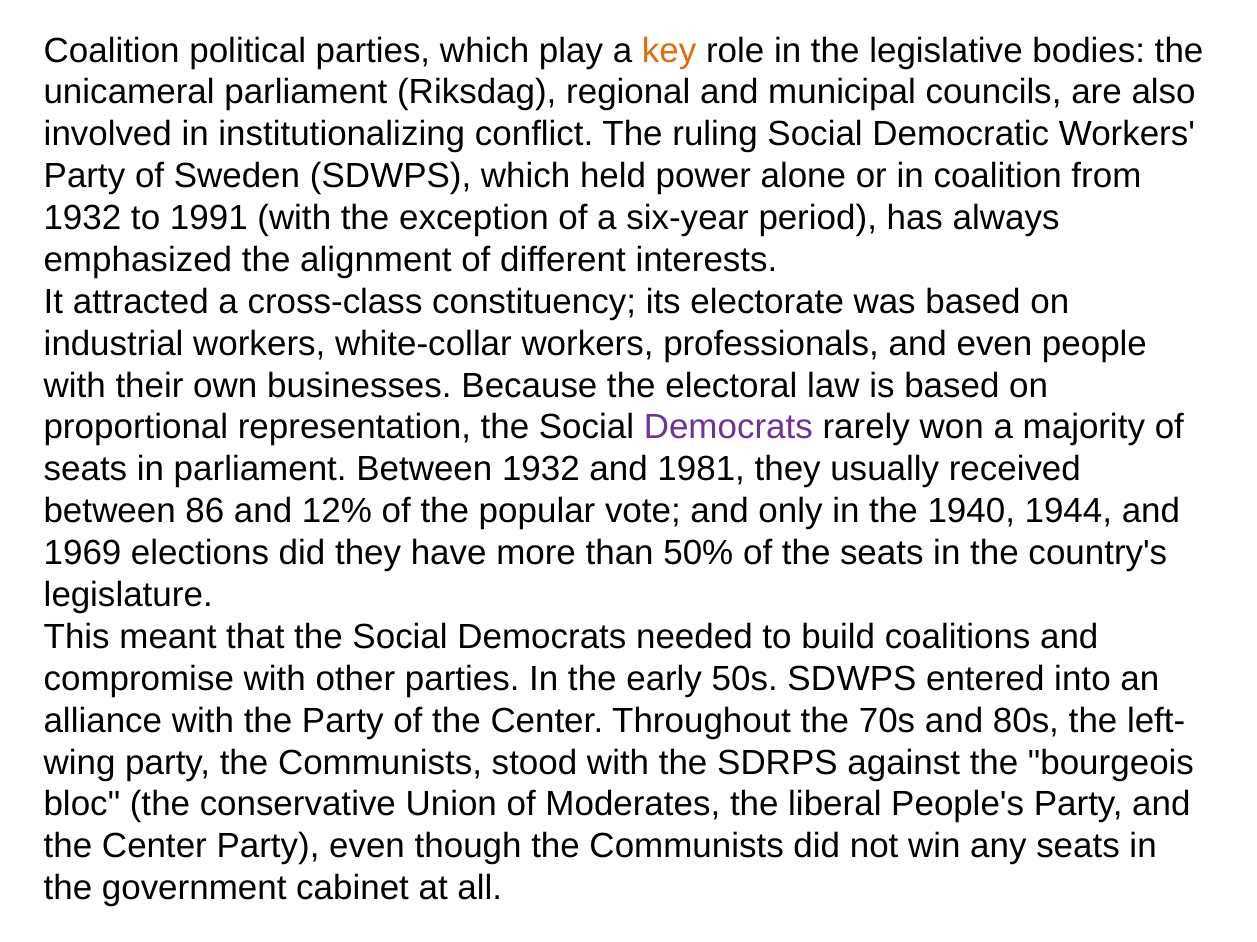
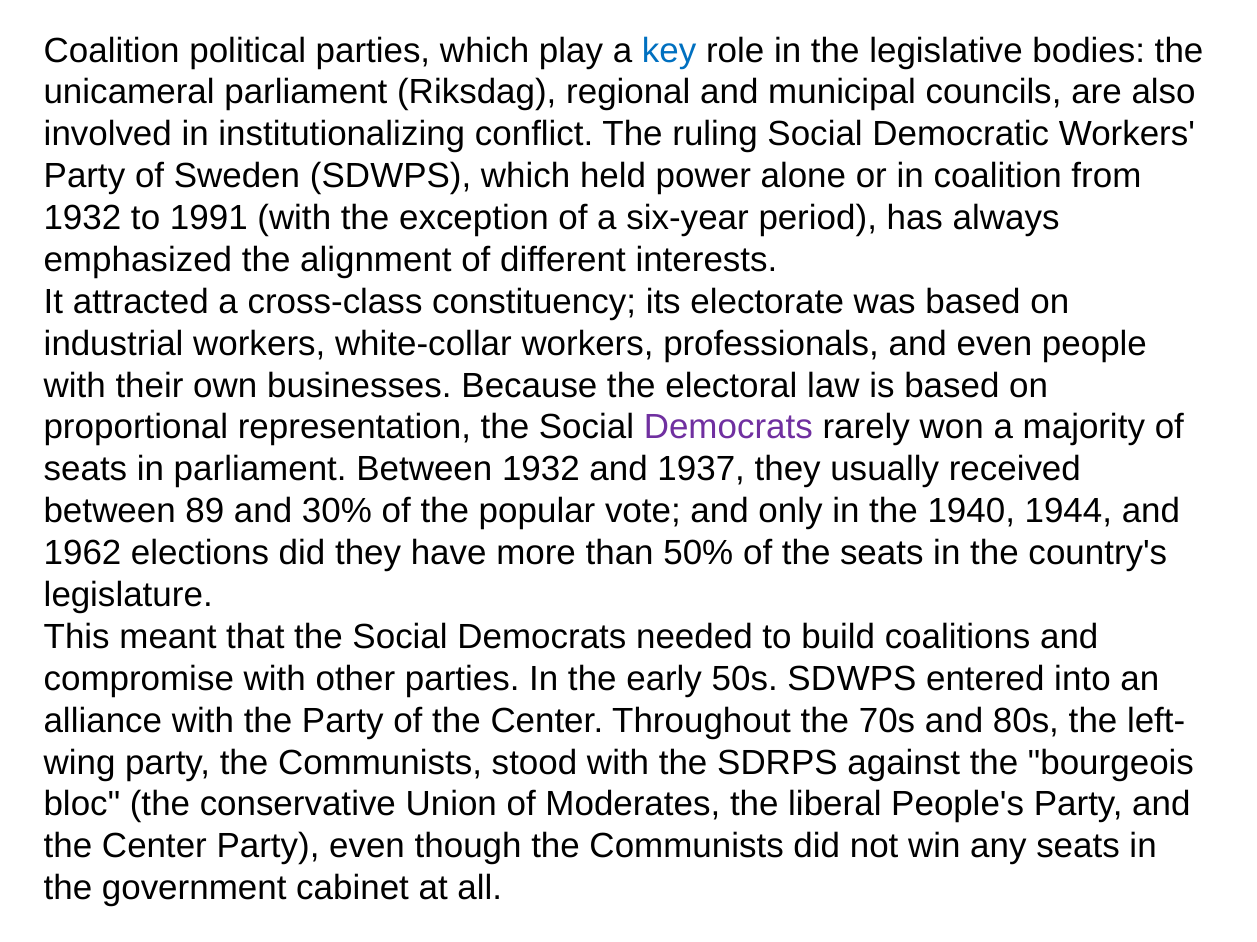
key colour: orange -> blue (669, 51)
1981: 1981 -> 1937 (701, 470)
86: 86 -> 89 (205, 512)
12%: 12% -> 30% (337, 512)
1969: 1969 -> 1962 (83, 554)
